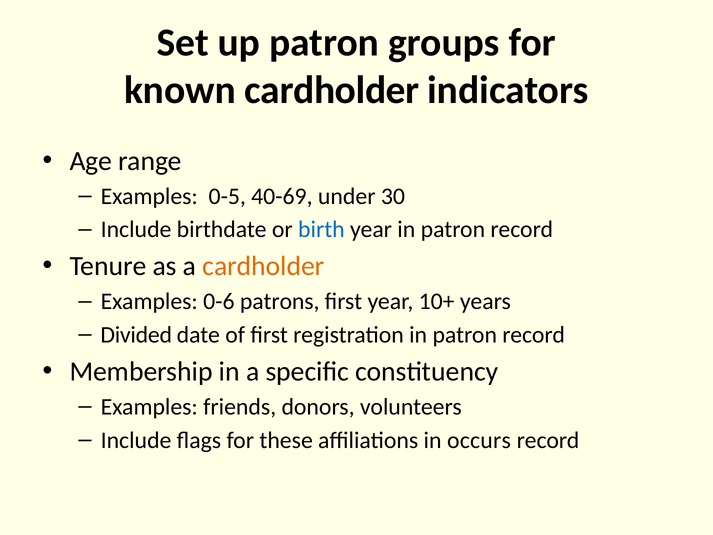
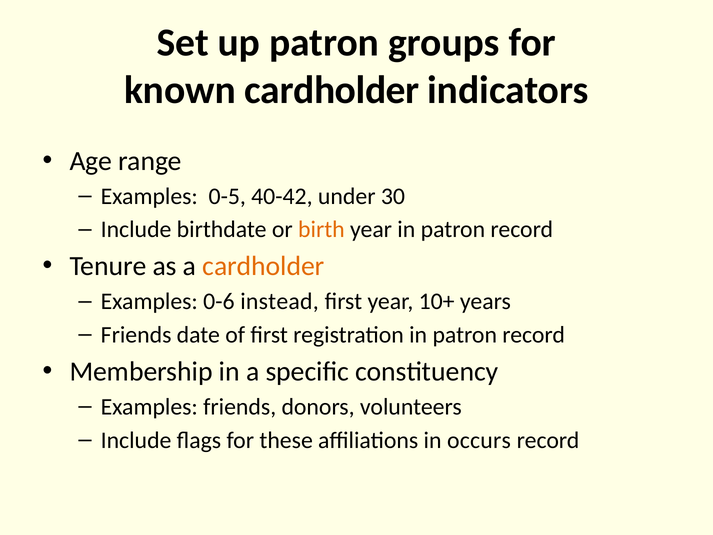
40-69: 40-69 -> 40-42 (282, 196)
birth colour: blue -> orange (321, 229)
patrons: patrons -> instead (280, 301)
Divided: Divided -> Friends (136, 335)
